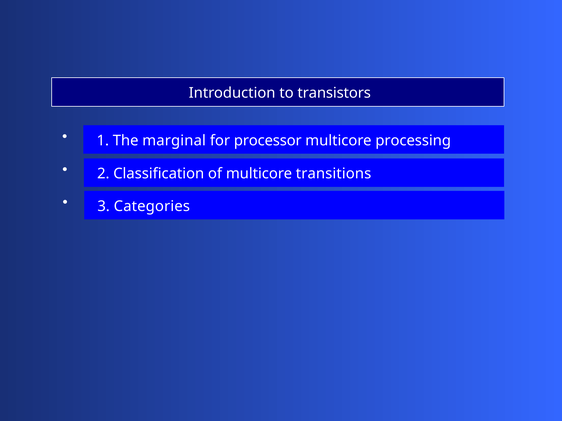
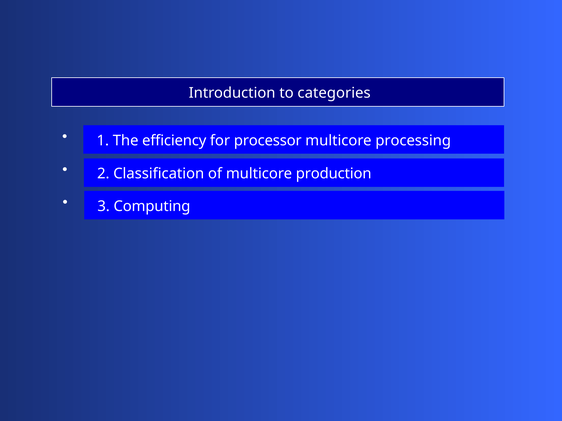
transistors: transistors -> categories (334, 93)
marginal: marginal -> efficiency (174, 141)
transitions: transitions -> production (334, 174)
Categories: Categories -> Computing (152, 206)
